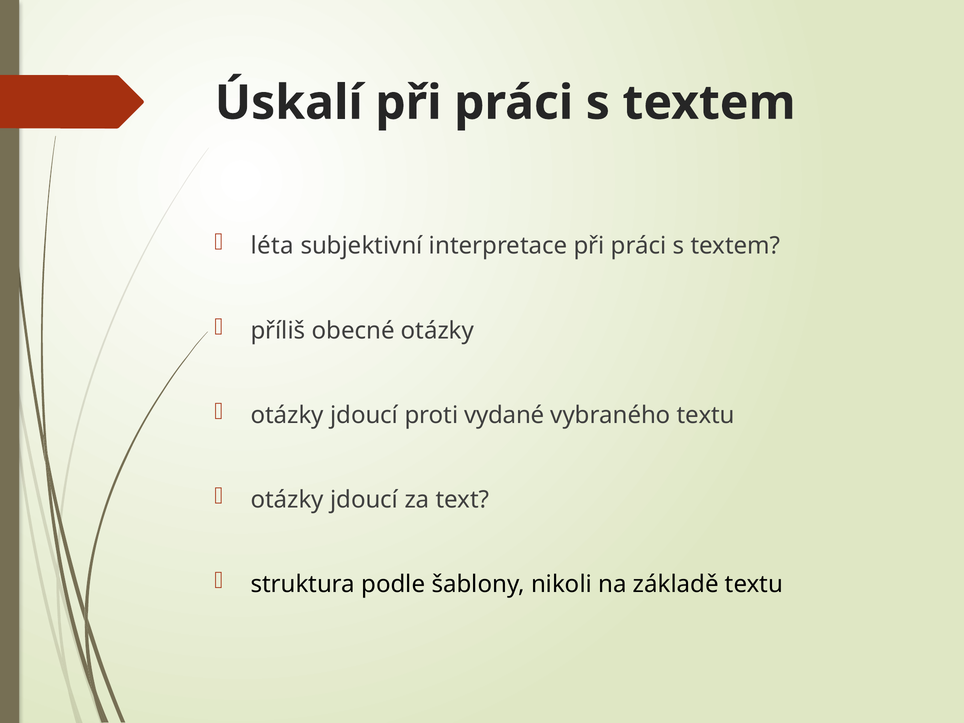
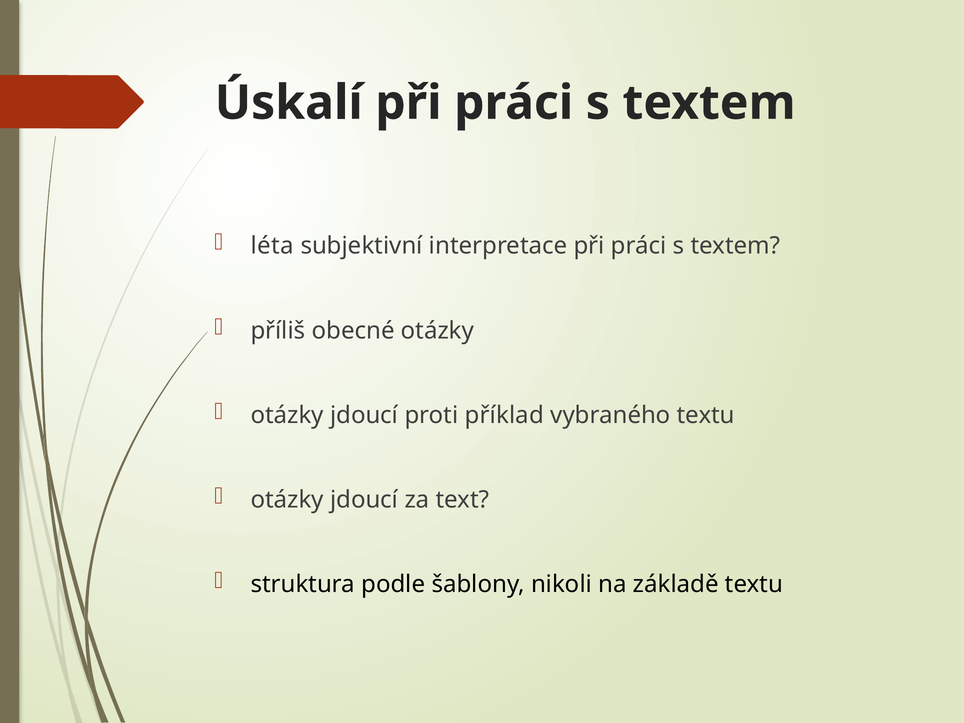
vydané: vydané -> příklad (504, 415)
